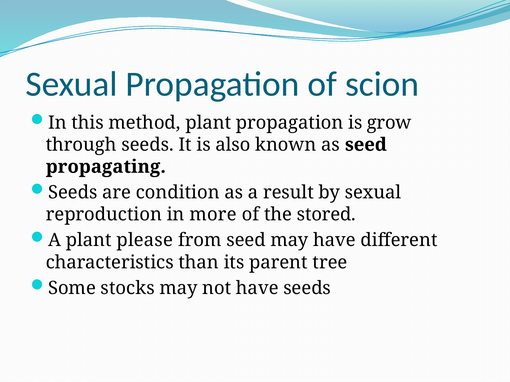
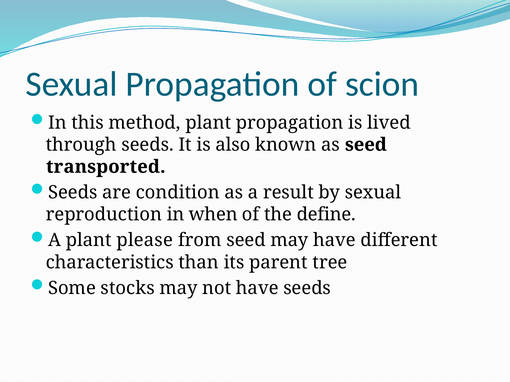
grow: grow -> lived (389, 123)
propagating: propagating -> transported (106, 167)
more: more -> when (213, 215)
stored: stored -> define (326, 215)
